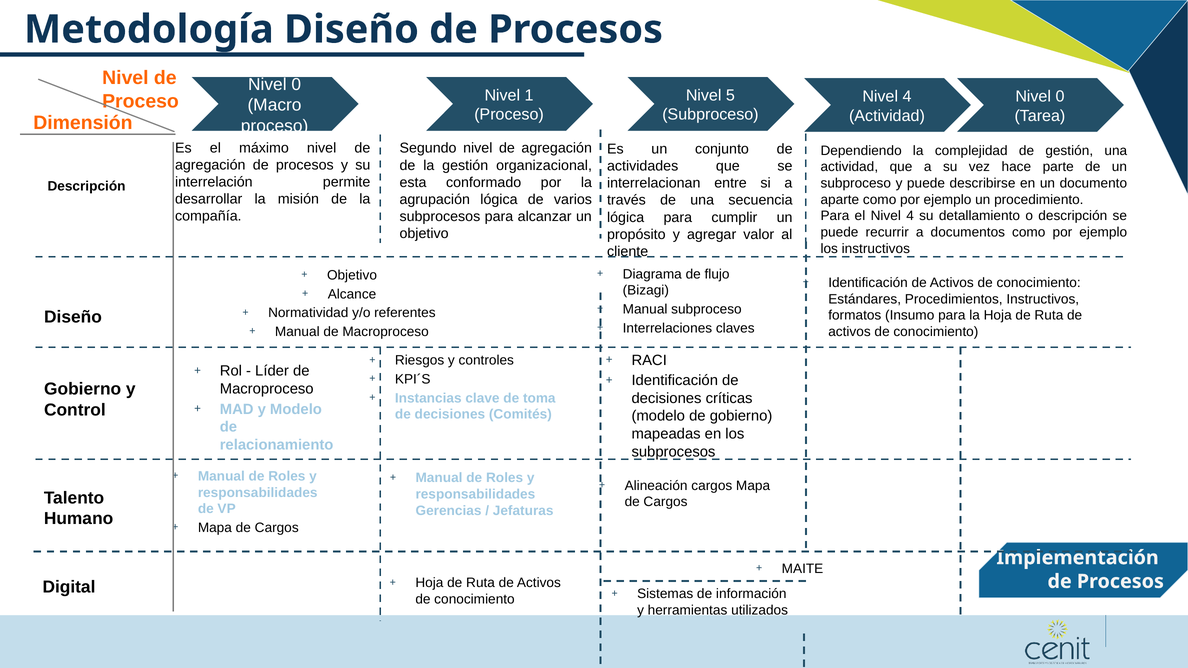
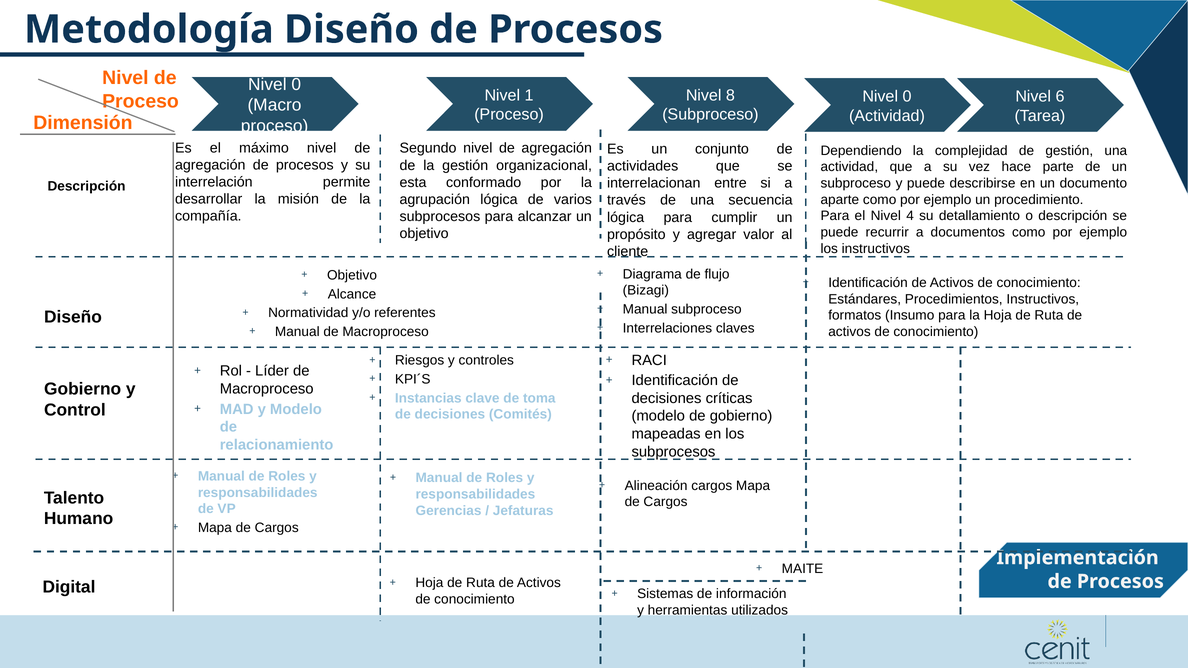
5: 5 -> 8 (730, 95)
4: 4 -> 0 (907, 96)
0: 0 -> 6 (1060, 96)
